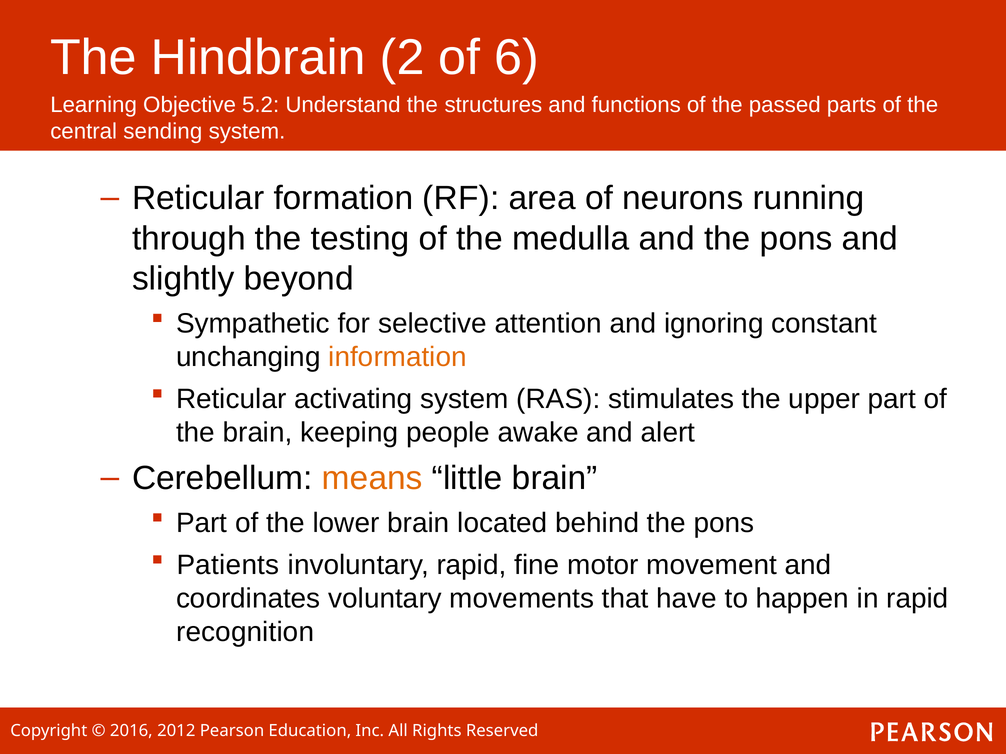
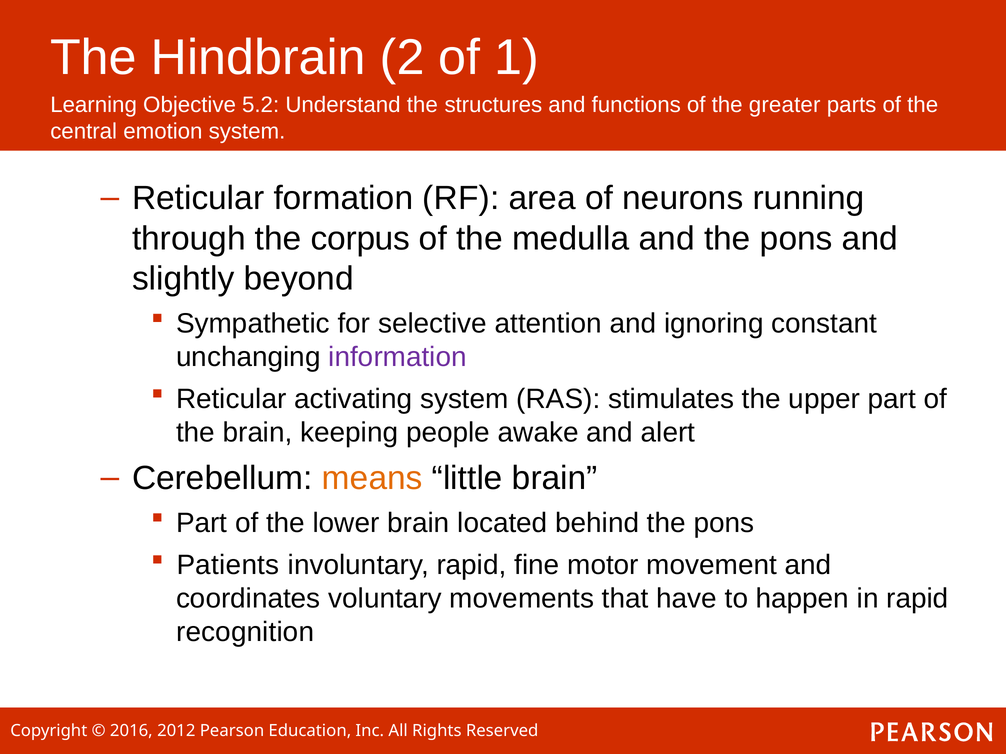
6: 6 -> 1 (517, 57)
passed: passed -> greater (785, 105)
sending: sending -> emotion (163, 132)
testing: testing -> corpus (360, 239)
information colour: orange -> purple (398, 357)
